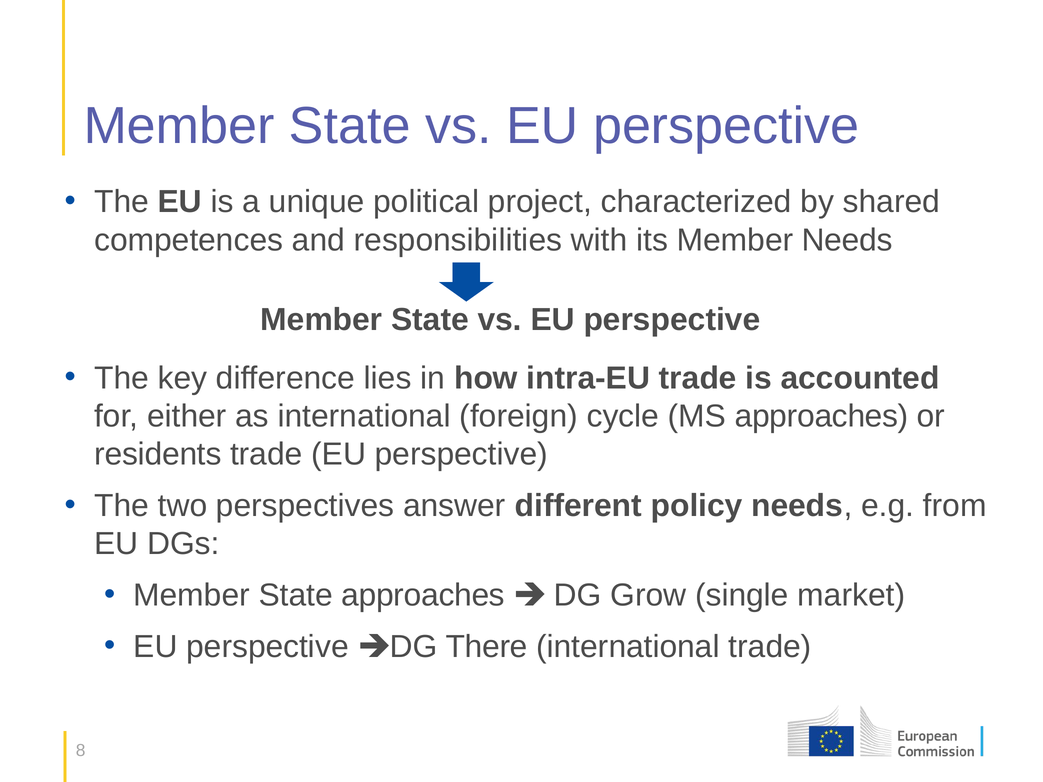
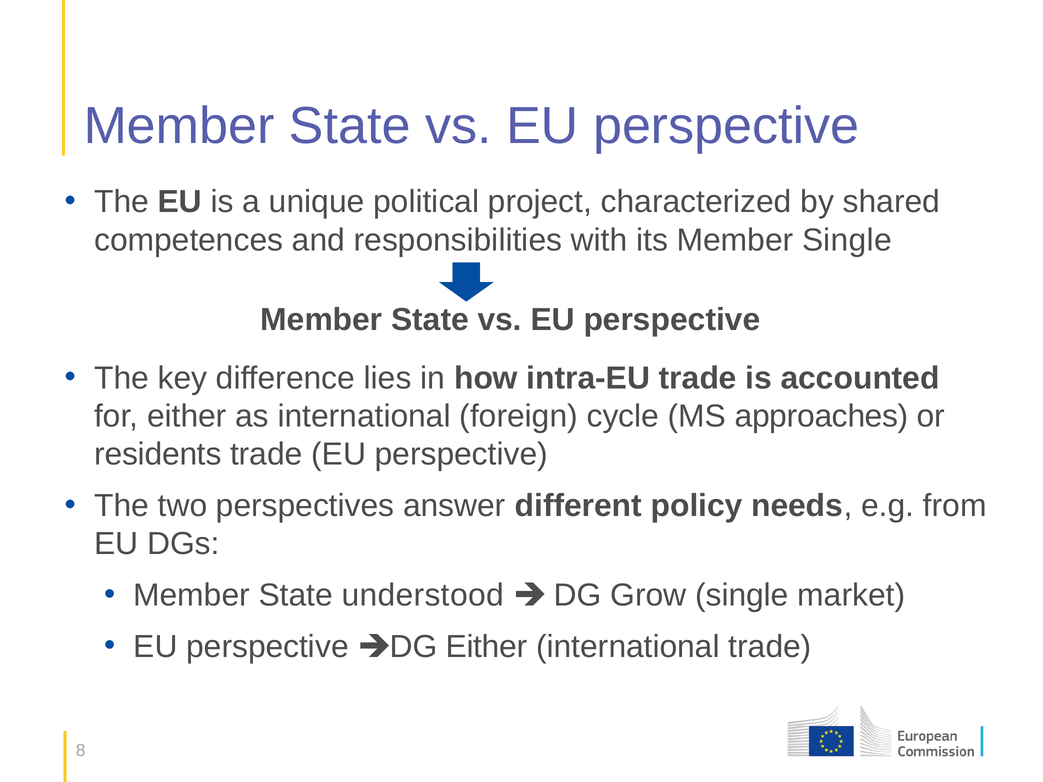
Member Needs: Needs -> Single (847, 240)
State approaches: approaches -> understood (423, 595)
DG There: There -> Either (487, 647)
